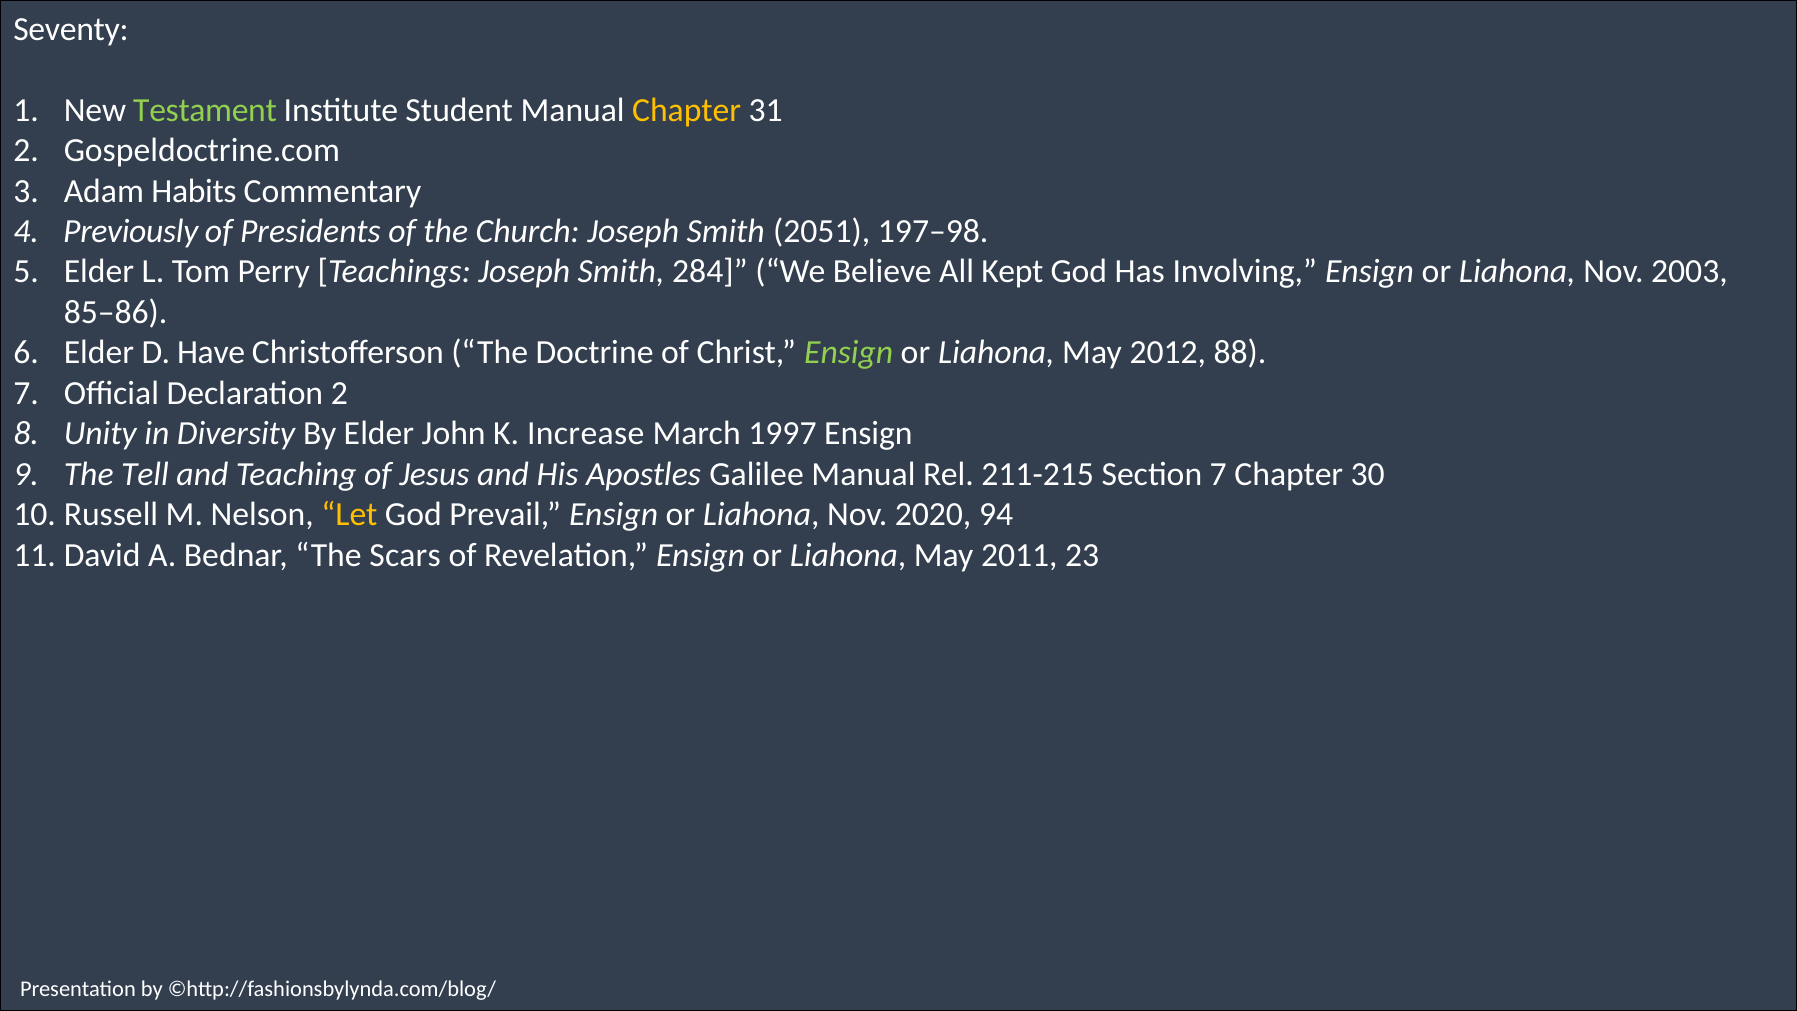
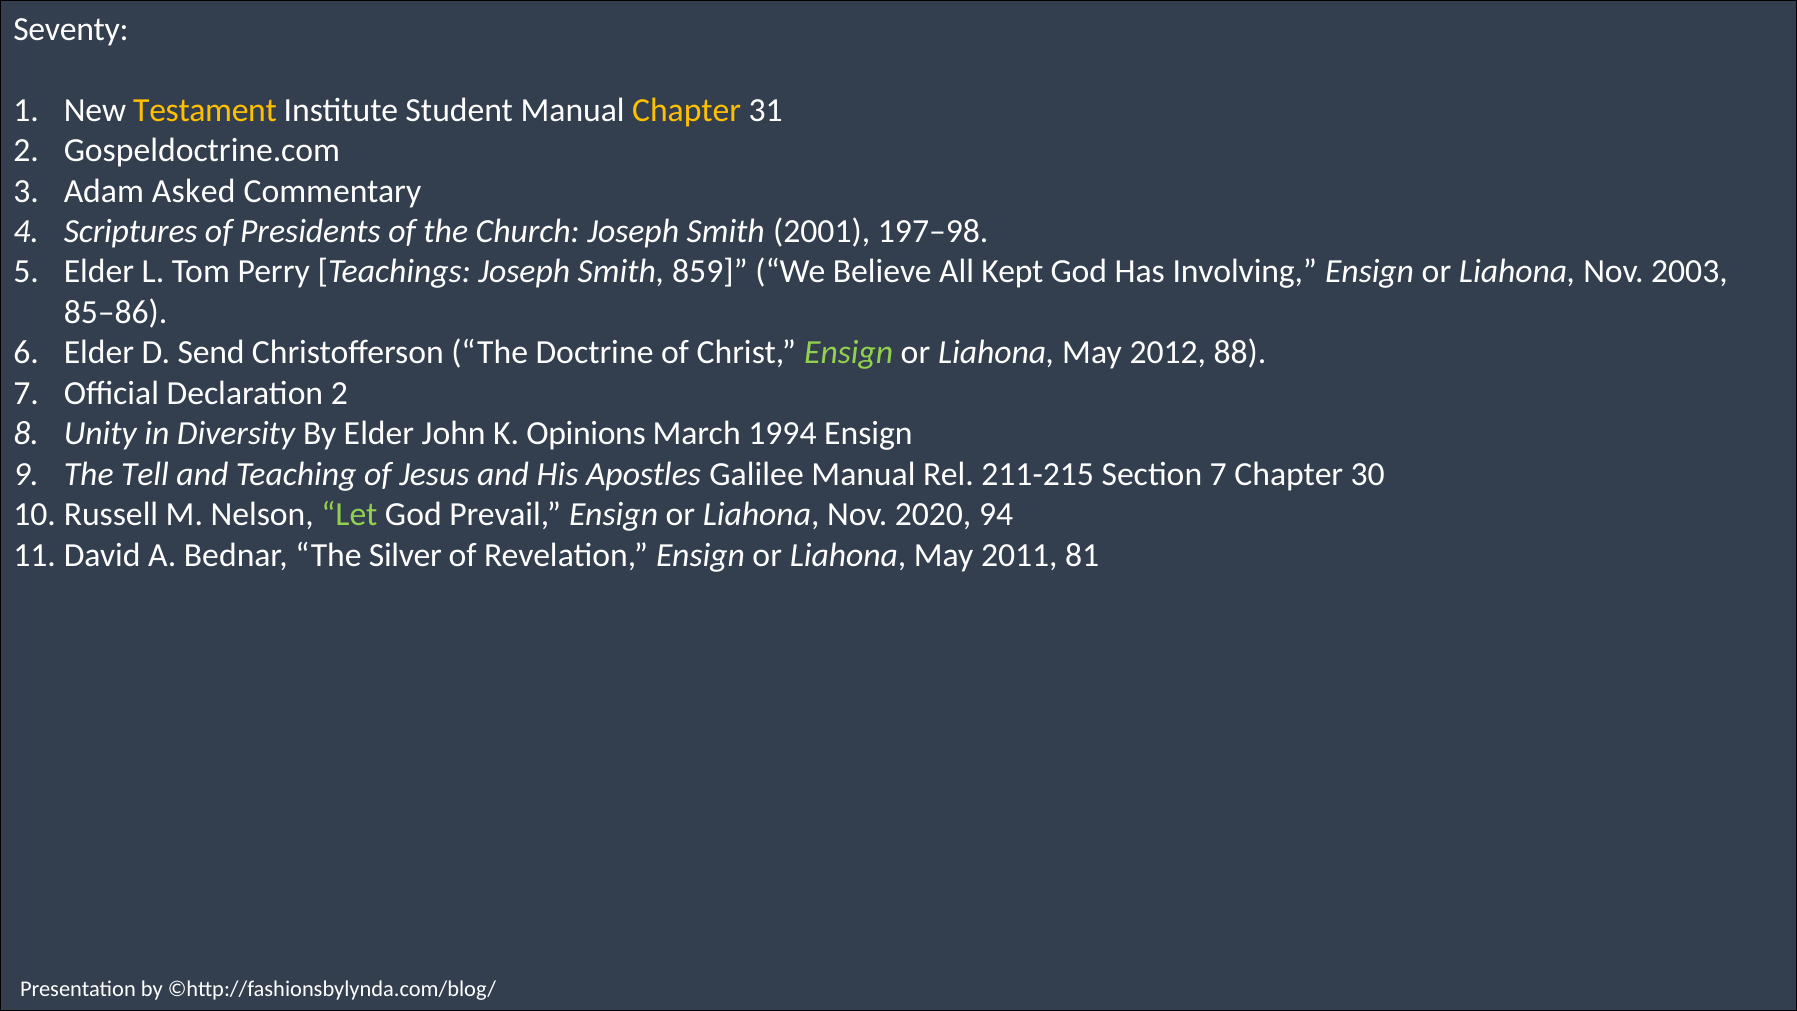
Testament colour: light green -> yellow (205, 110)
Habits: Habits -> Asked (194, 191)
Previously: Previously -> Scriptures (131, 231)
2051: 2051 -> 2001 (822, 231)
284: 284 -> 859 (710, 272)
Have: Have -> Send (211, 353)
Increase: Increase -> Opinions (586, 433)
1997: 1997 -> 1994 (782, 433)
Let colour: yellow -> light green (349, 514)
Scars: Scars -> Silver (405, 555)
23: 23 -> 81 (1082, 555)
